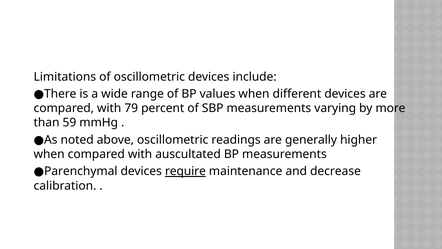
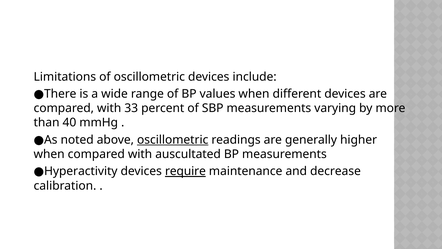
79: 79 -> 33 (131, 108)
59: 59 -> 40 (69, 122)
oscillometric underline: none -> present (173, 140)
Parenchymal: Parenchymal -> Hyperactivity (81, 171)
